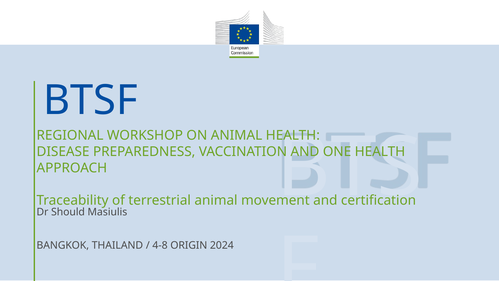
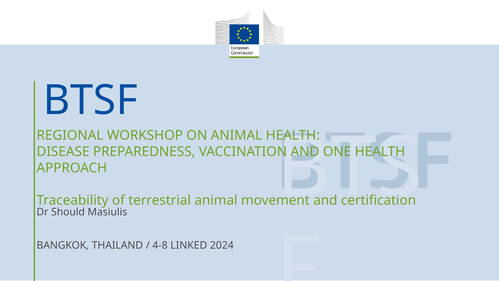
ORIGIN: ORIGIN -> LINKED (189, 245)
